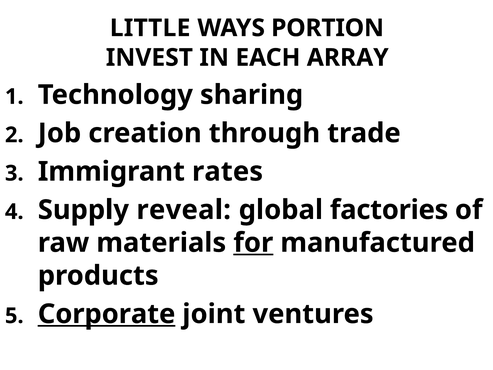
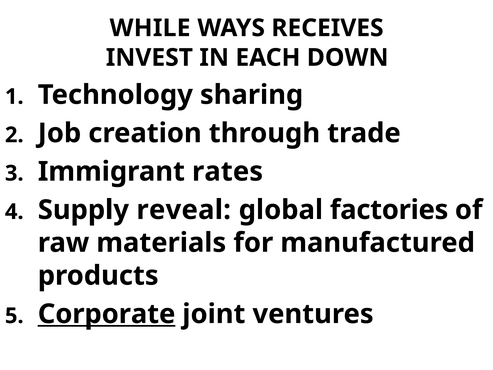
LITTLE: LITTLE -> WHILE (150, 28)
PORTION: PORTION -> RECEIVES (327, 28)
ARRAY: ARRAY -> DOWN (348, 58)
for underline: present -> none (253, 243)
